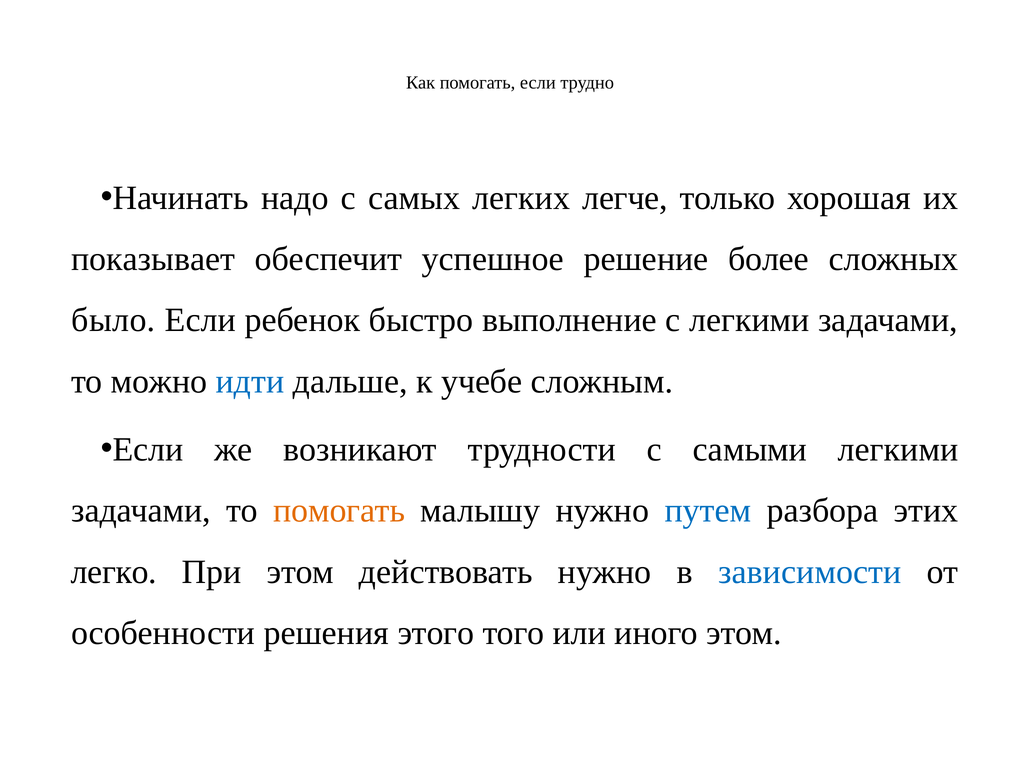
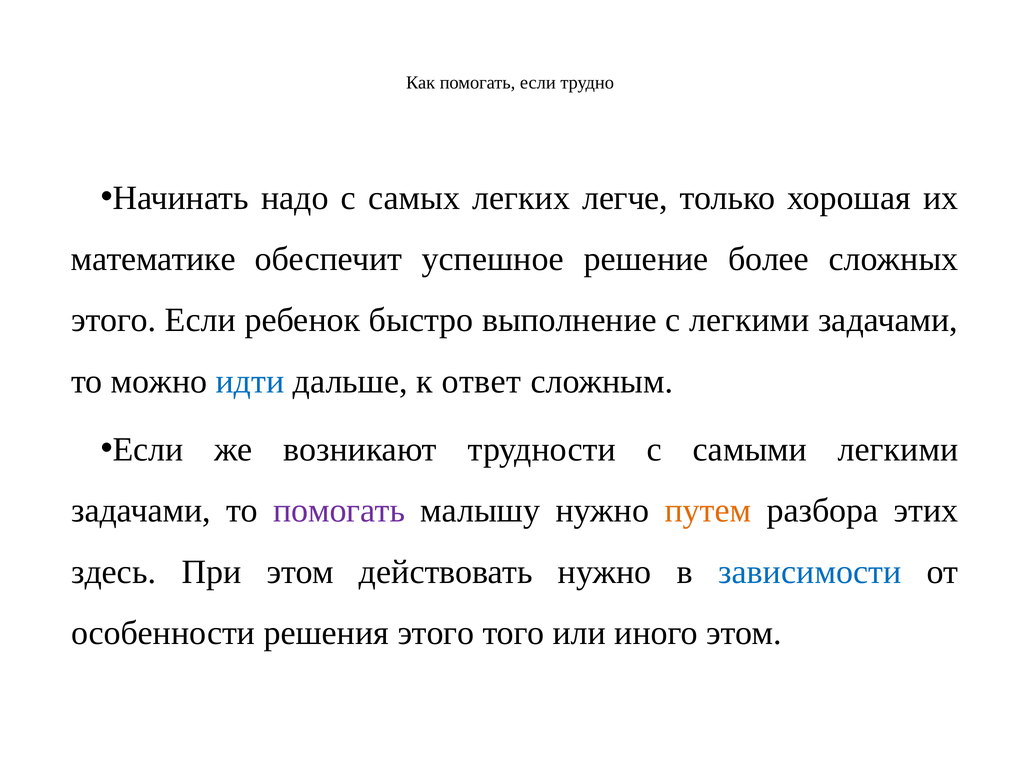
показывает: показывает -> математике (153, 259)
было: было -> этого (114, 320)
учебе: учебе -> ответ (481, 381)
помогать colour: orange -> purple (339, 511)
путем colour: blue -> orange (708, 511)
легко: легко -> здесь (114, 572)
